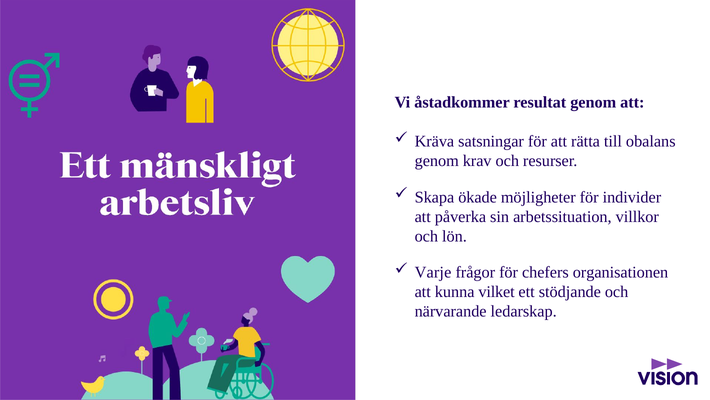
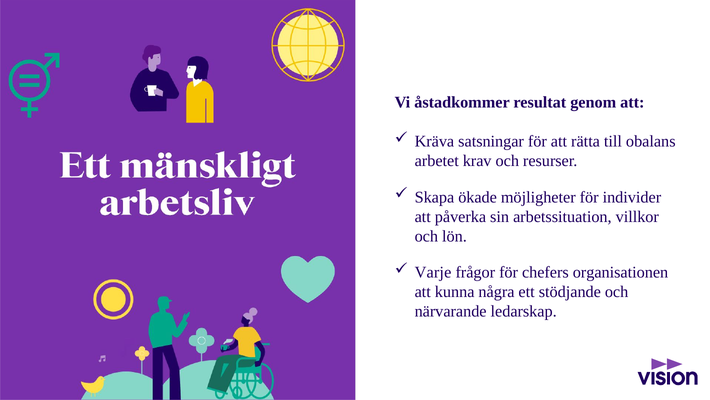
genom: genom -> arbetet (437, 161)
vilket: vilket -> några (496, 292)
